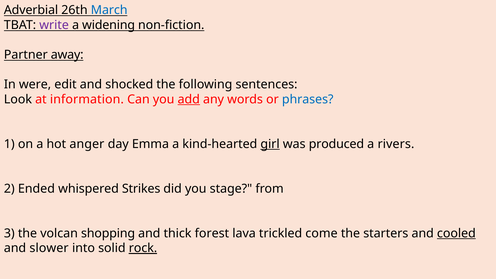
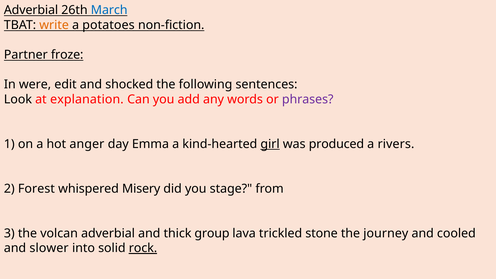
write colour: purple -> orange (54, 25)
widening: widening -> potatoes (108, 25)
away: away -> froze (67, 55)
information: information -> explanation (87, 99)
add underline: present -> none (189, 99)
phrases colour: blue -> purple (308, 99)
Ended: Ended -> Forest (36, 189)
Strikes: Strikes -> Misery (141, 189)
volcan shopping: shopping -> adverbial (108, 233)
forest: forest -> group (212, 233)
come: come -> stone (322, 233)
starters: starters -> journey (386, 233)
cooled underline: present -> none (456, 233)
